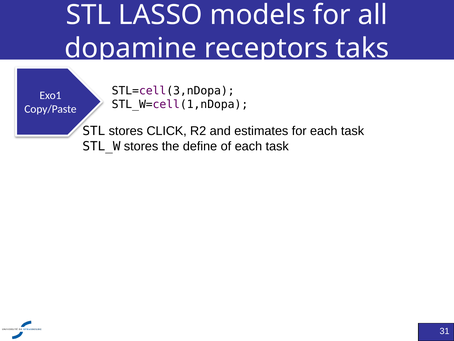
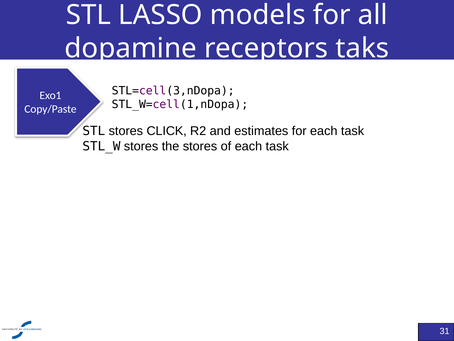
the define: define -> stores (200, 146)
